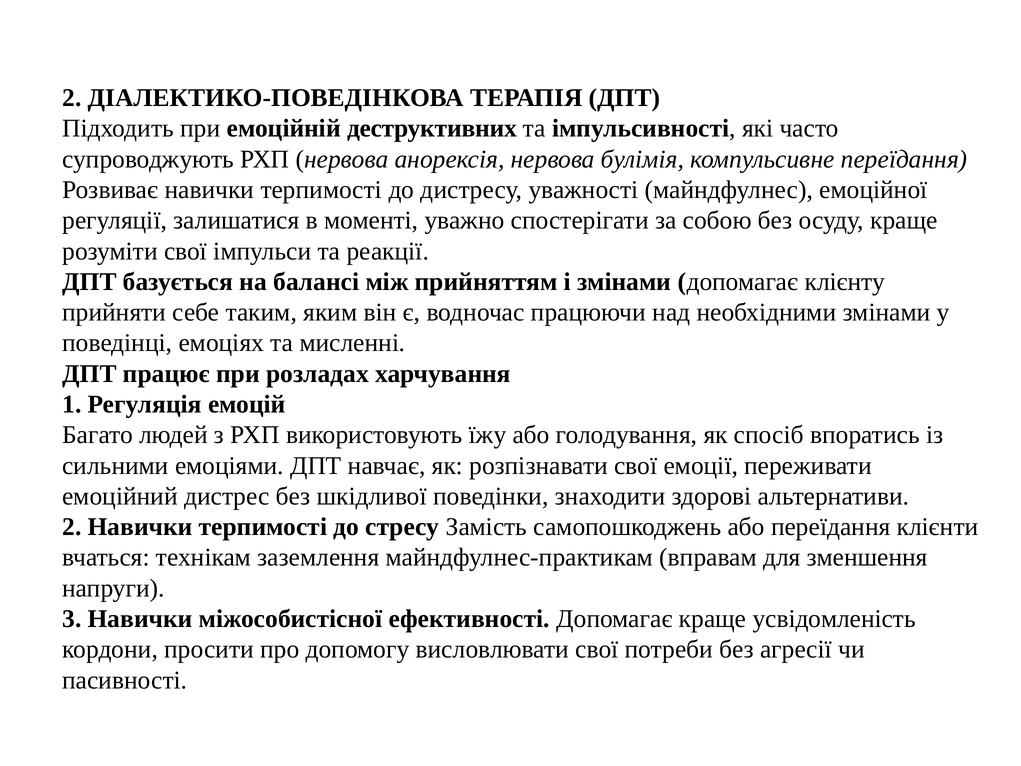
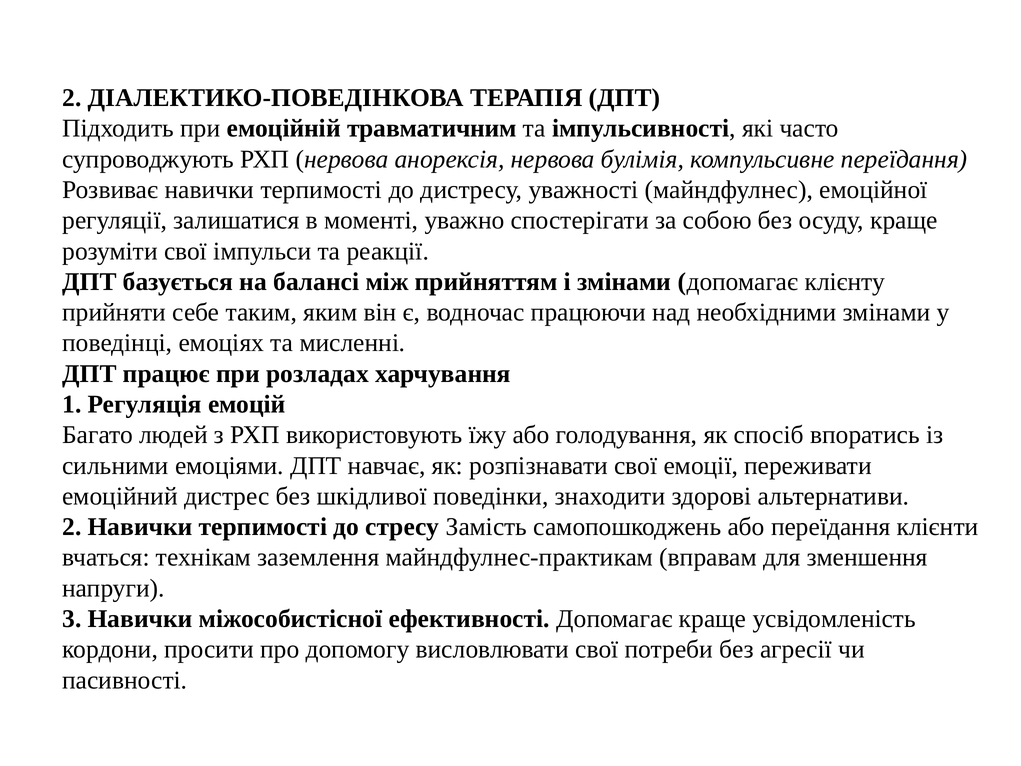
деструктивних: деструктивних -> травматичним (432, 129)
